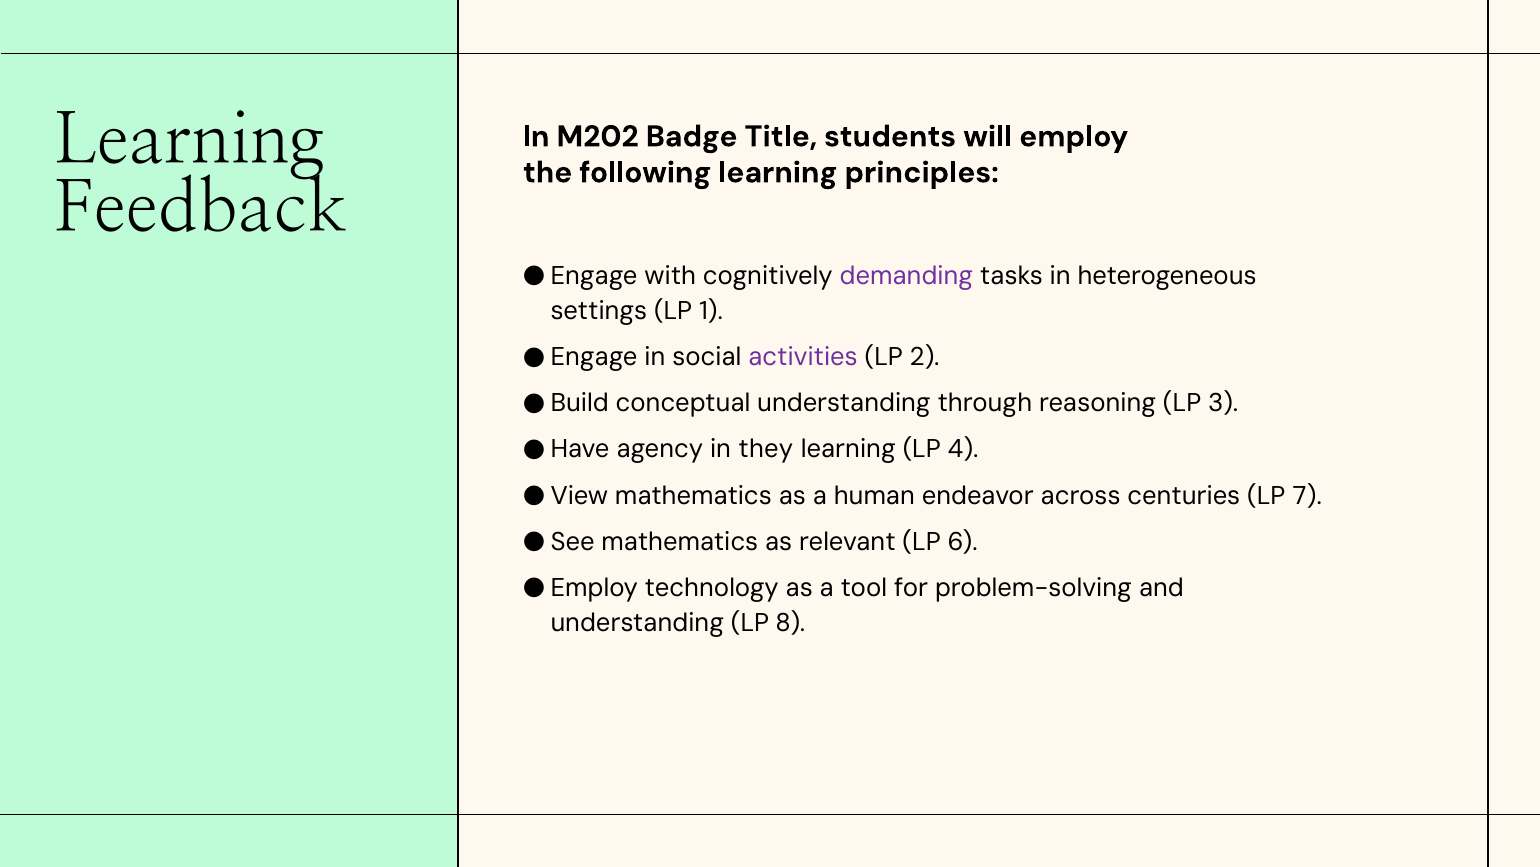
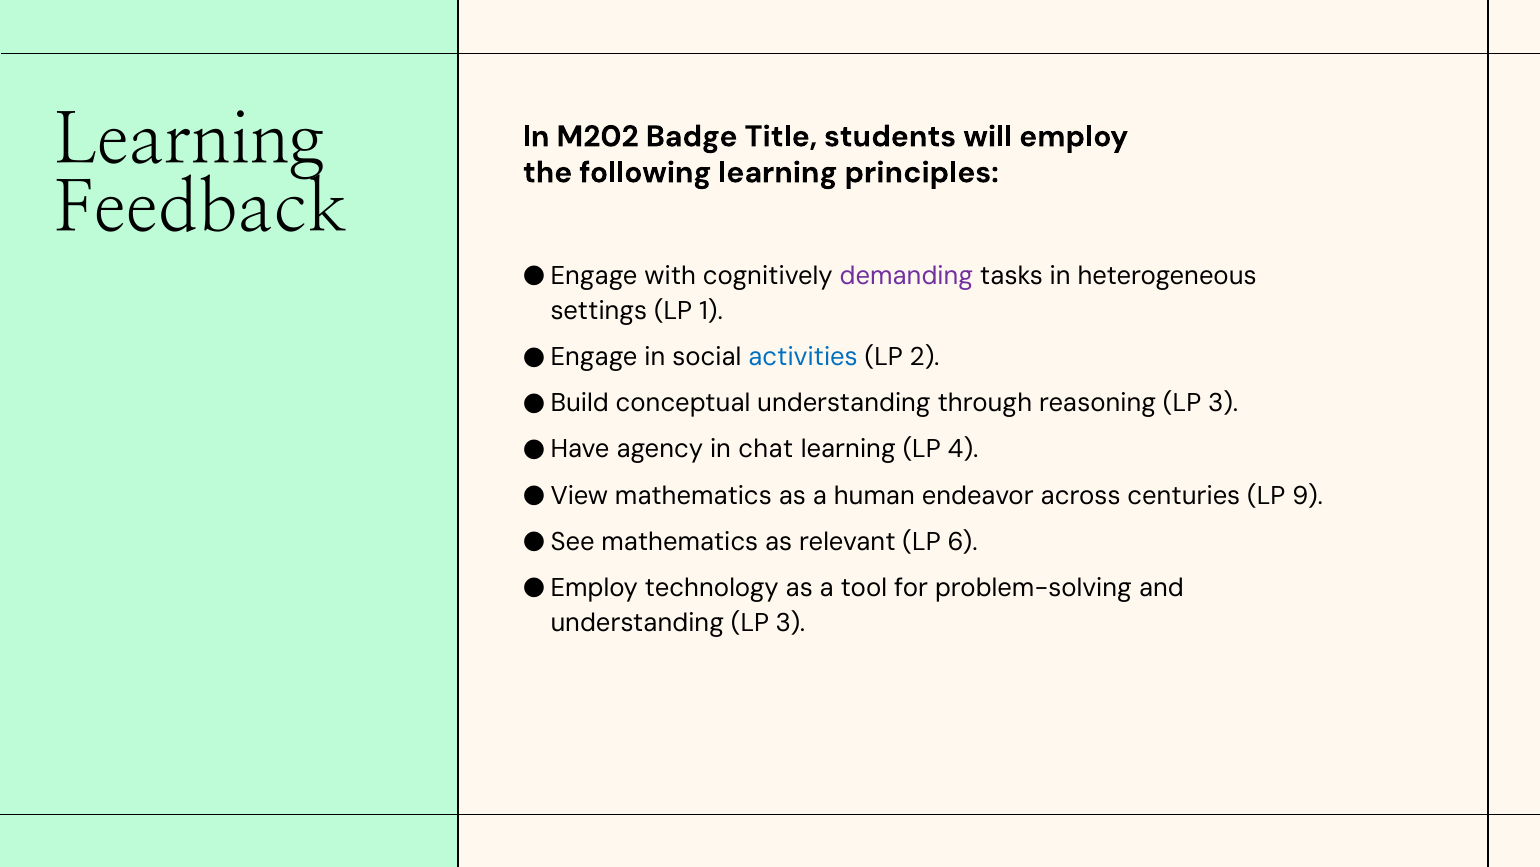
activities colour: purple -> blue (803, 357)
they: they -> chat (766, 449)
7: 7 -> 9 (1308, 495)
understanding LP 8: 8 -> 3 (790, 623)
